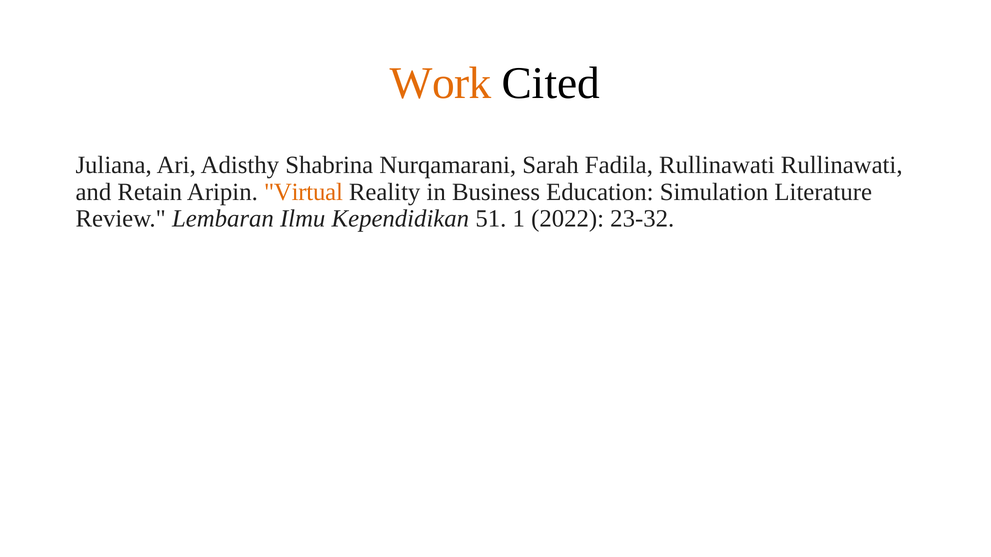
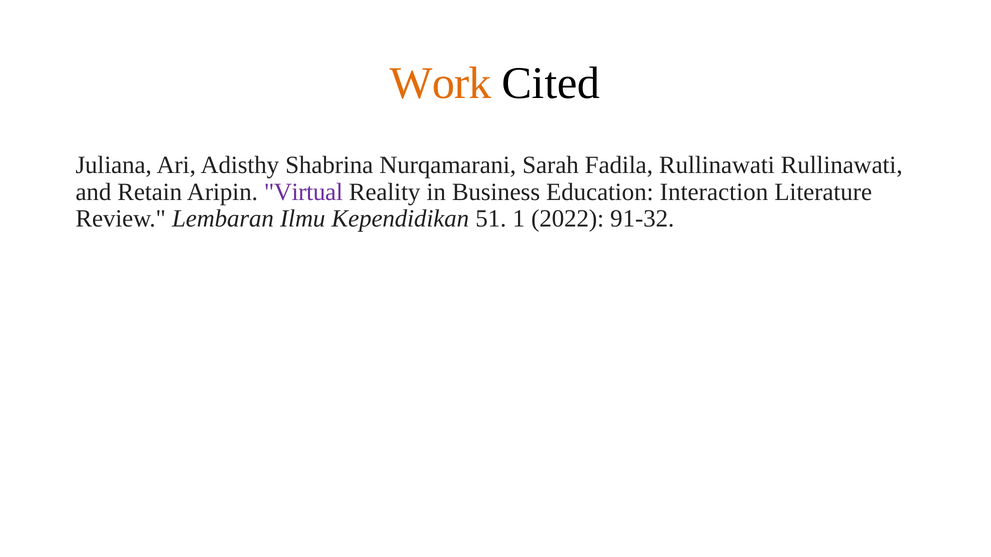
Virtual colour: orange -> purple (303, 192)
Simulation: Simulation -> Interaction (714, 192)
23-32: 23-32 -> 91-32 (642, 219)
